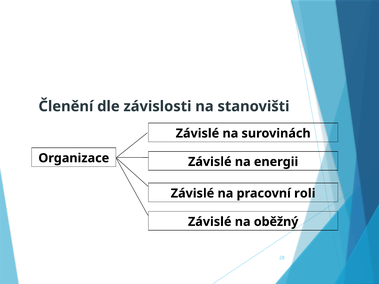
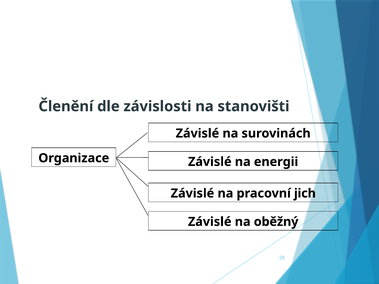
roli: roli -> jich (305, 194)
